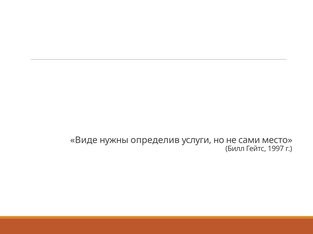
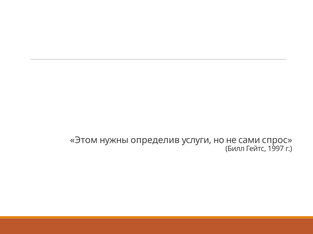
Виде: Виде -> Этом (84, 141)
место: место -> спрос (277, 141)
